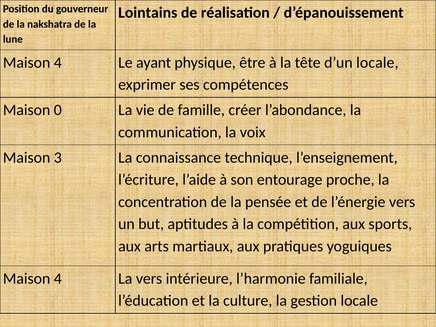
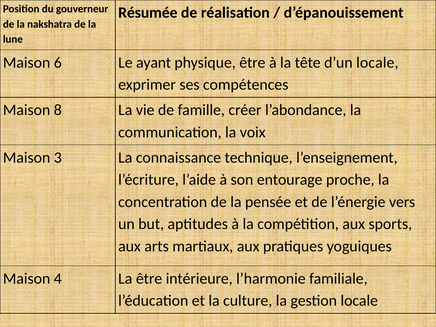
Lointains: Lointains -> Résumée (148, 13)
4: 4 -> 6 (58, 63)
0: 0 -> 8 (58, 110)
La vers: vers -> être (149, 279)
